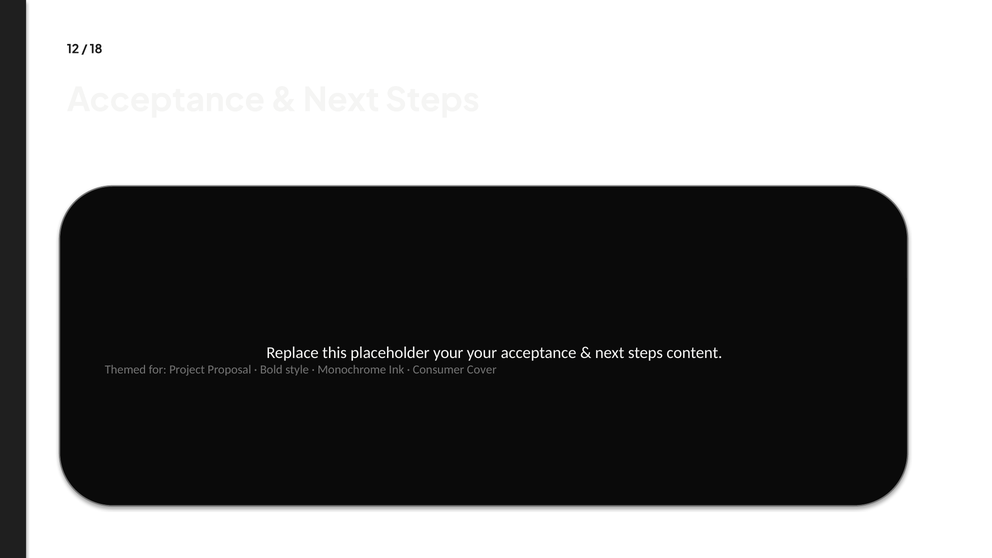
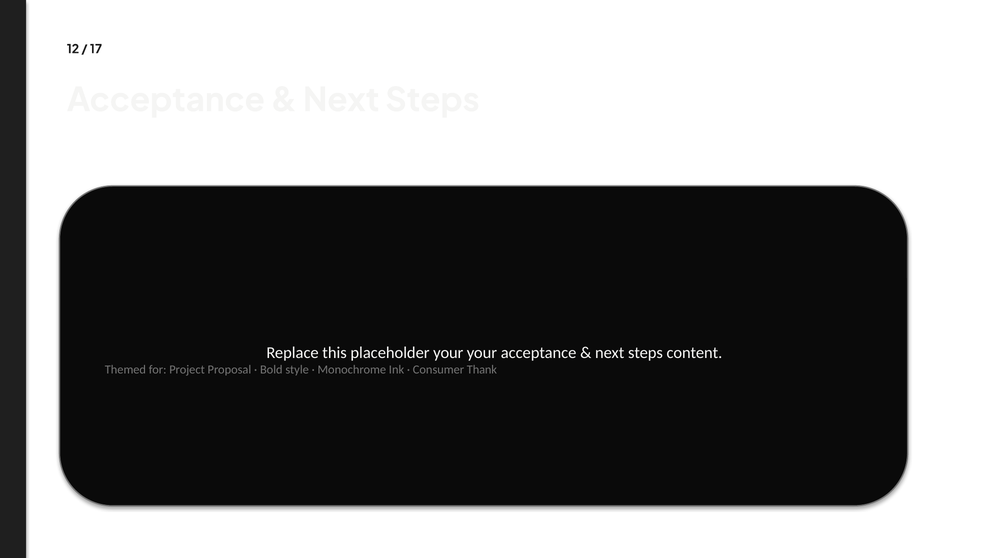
18: 18 -> 17 (96, 49)
Cover: Cover -> Thank (482, 370)
